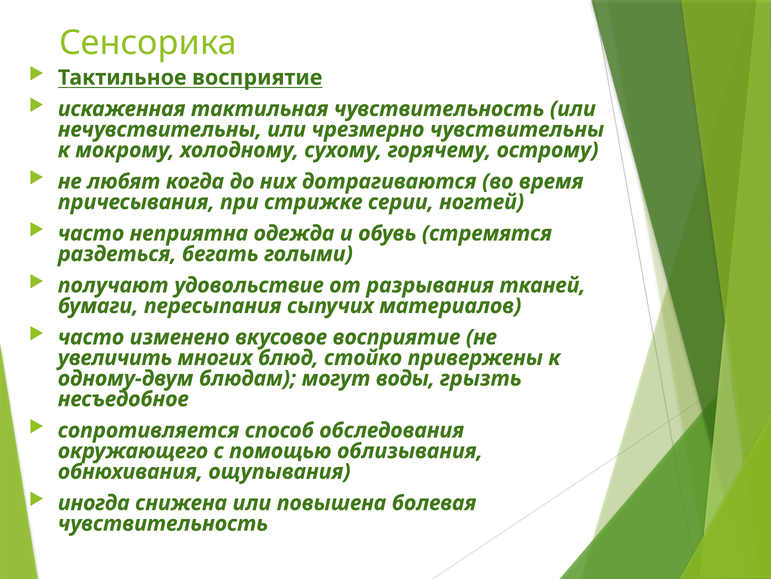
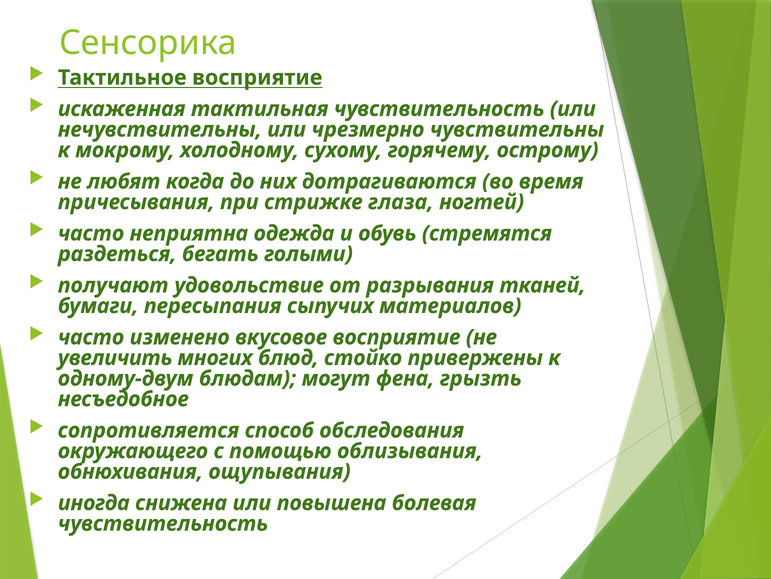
серии: серии -> глаза (401, 202)
воды: воды -> фена (405, 378)
